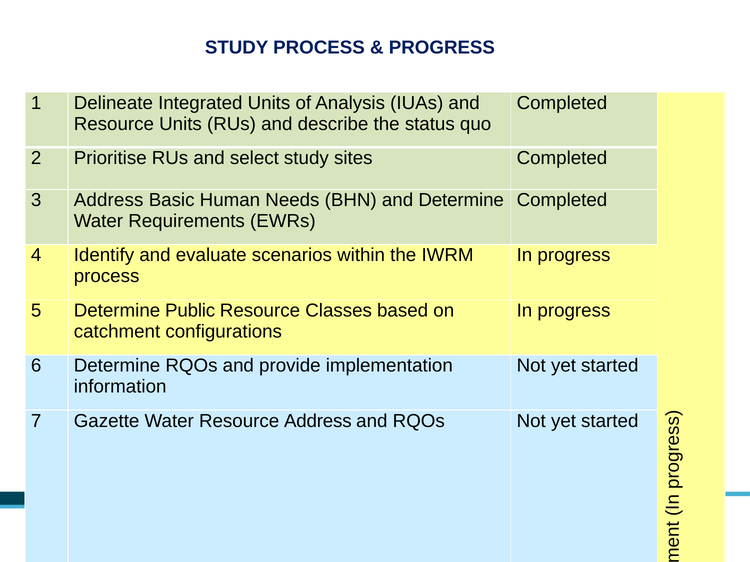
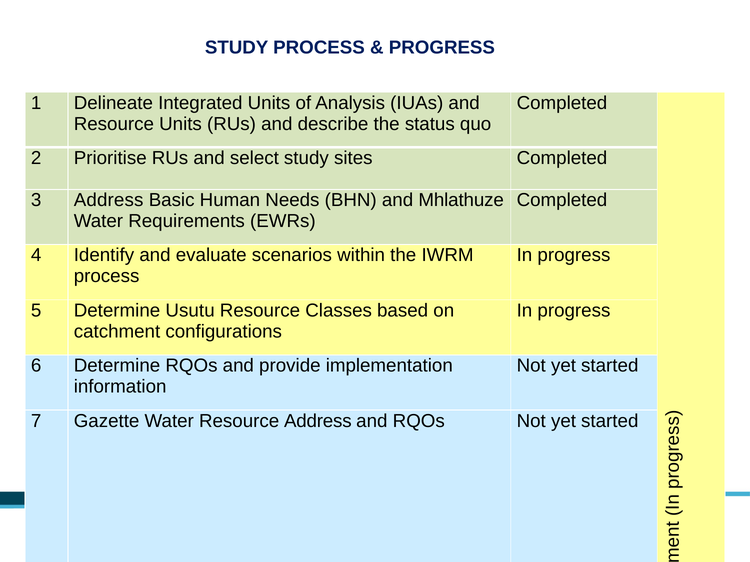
and Determine: Determine -> Mhlathuze (461, 200)
Public: Public -> Usutu (190, 311)
